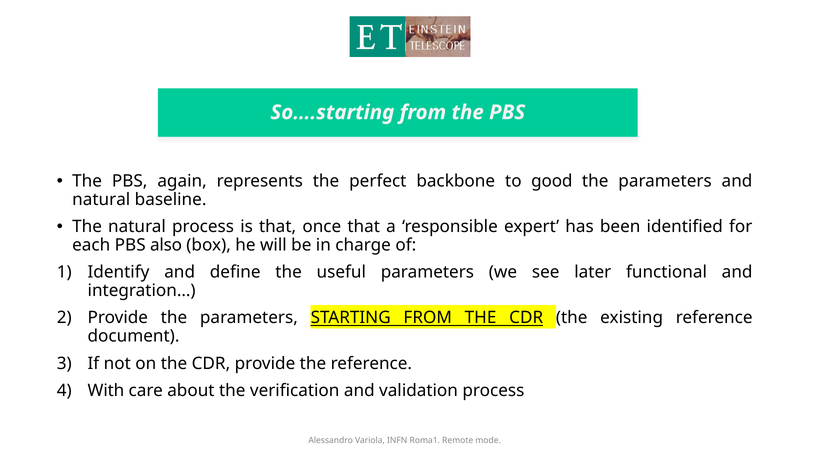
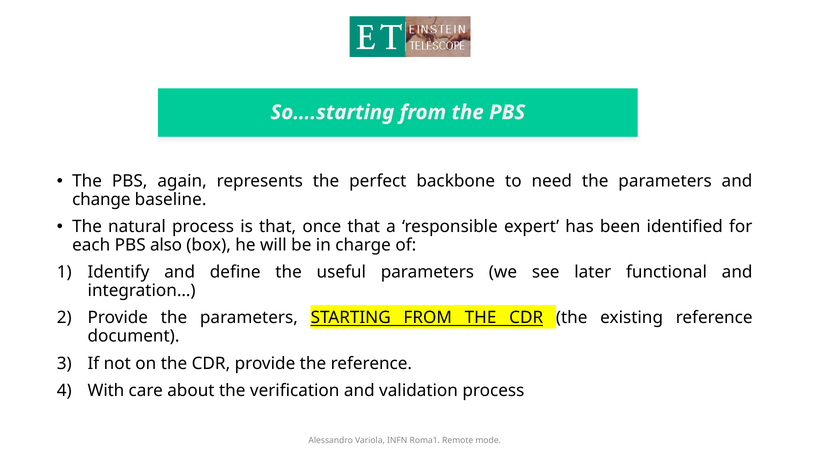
good: good -> need (552, 181)
natural: natural -> change (101, 200)
